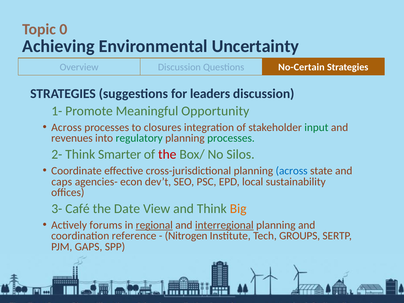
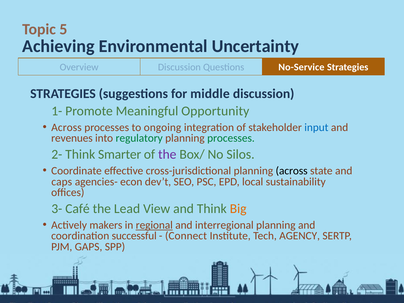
0: 0 -> 5 (63, 29)
No-Certain: No-Certain -> No-Service (301, 67)
leaders: leaders -> middle (210, 94)
closures: closures -> ongoing (163, 127)
input colour: green -> blue (316, 127)
the colour: red -> purple (167, 154)
across colour: blue -> black (292, 171)
Date: Date -> Lead (127, 209)
forums: forums -> makers (106, 225)
interregional underline: present -> none (224, 225)
reference: reference -> successful (134, 236)
Nitrogen: Nitrogen -> Connect (186, 236)
GROUPS: GROUPS -> AGENCY (300, 236)
